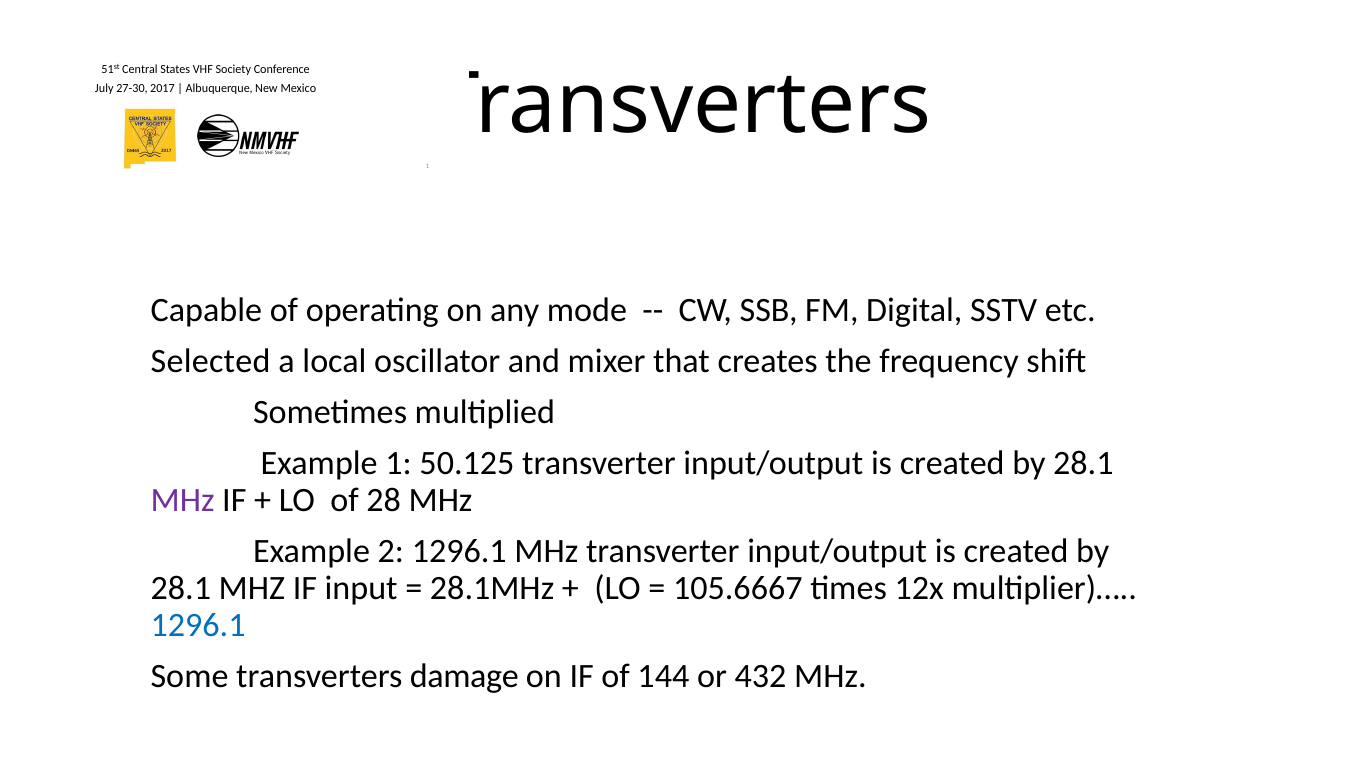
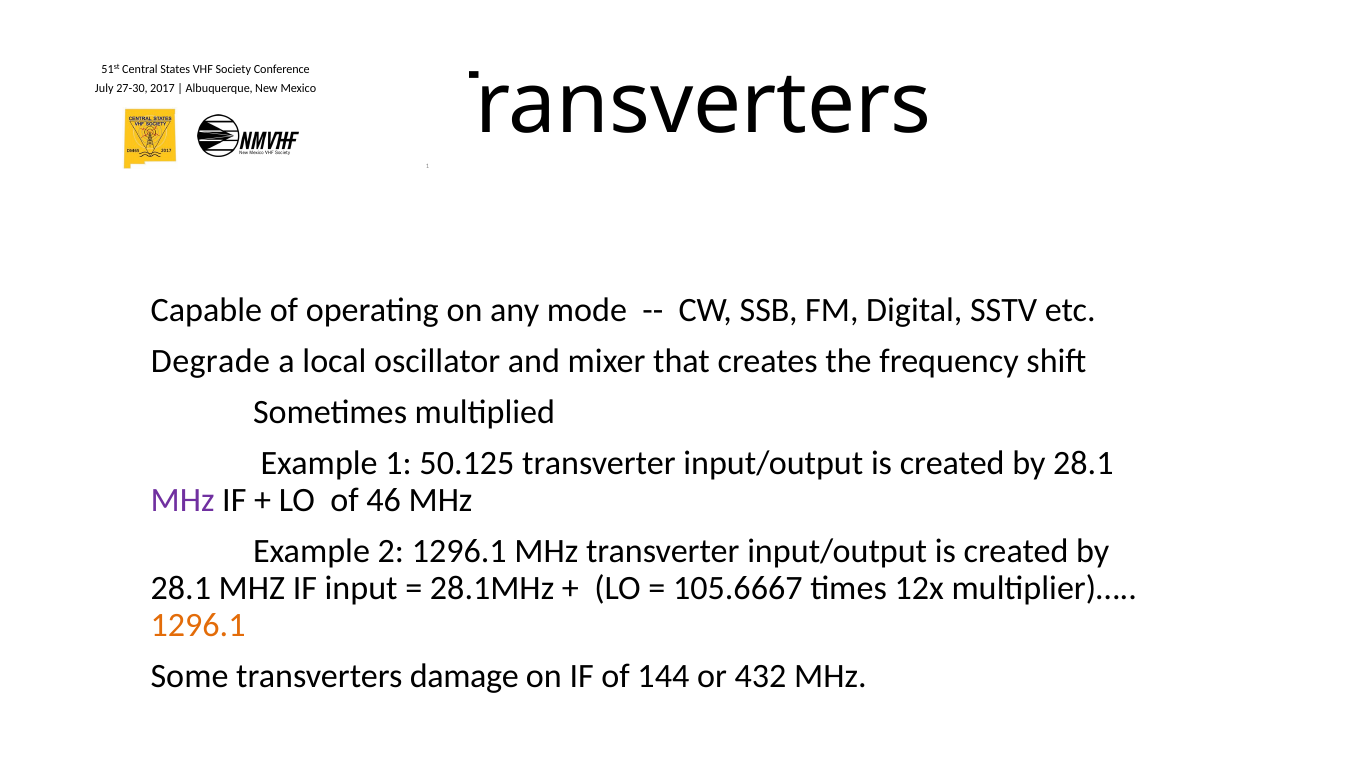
Selected: Selected -> Degrade (211, 362)
28: 28 -> 46 (384, 500)
1296.1 colour: blue -> orange (198, 625)
